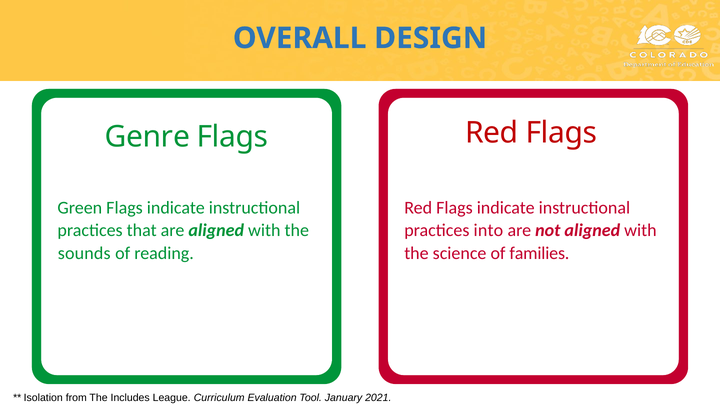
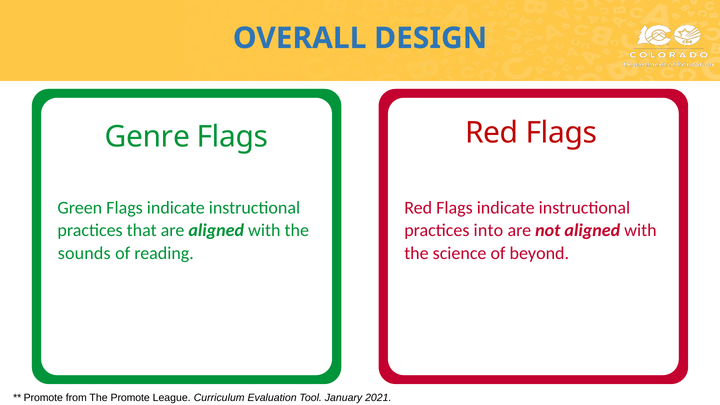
families: families -> beyond (539, 253)
Isolation: Isolation -> Promote (43, 398)
The Includes: Includes -> Promote (130, 398)
